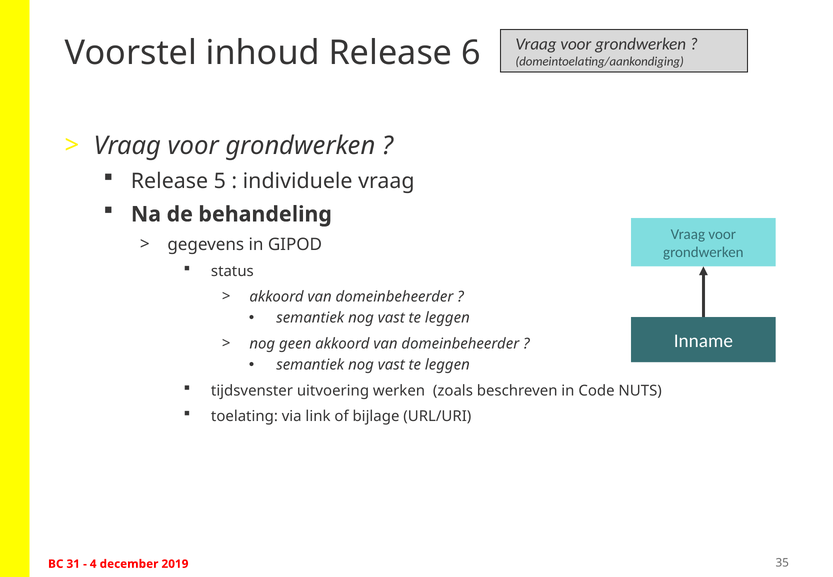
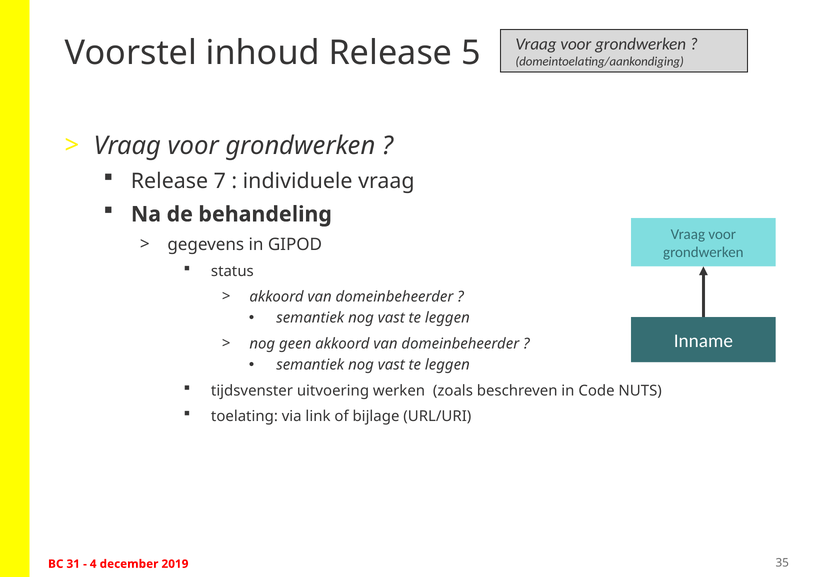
6: 6 -> 5 (471, 53)
5: 5 -> 7 (220, 181)
